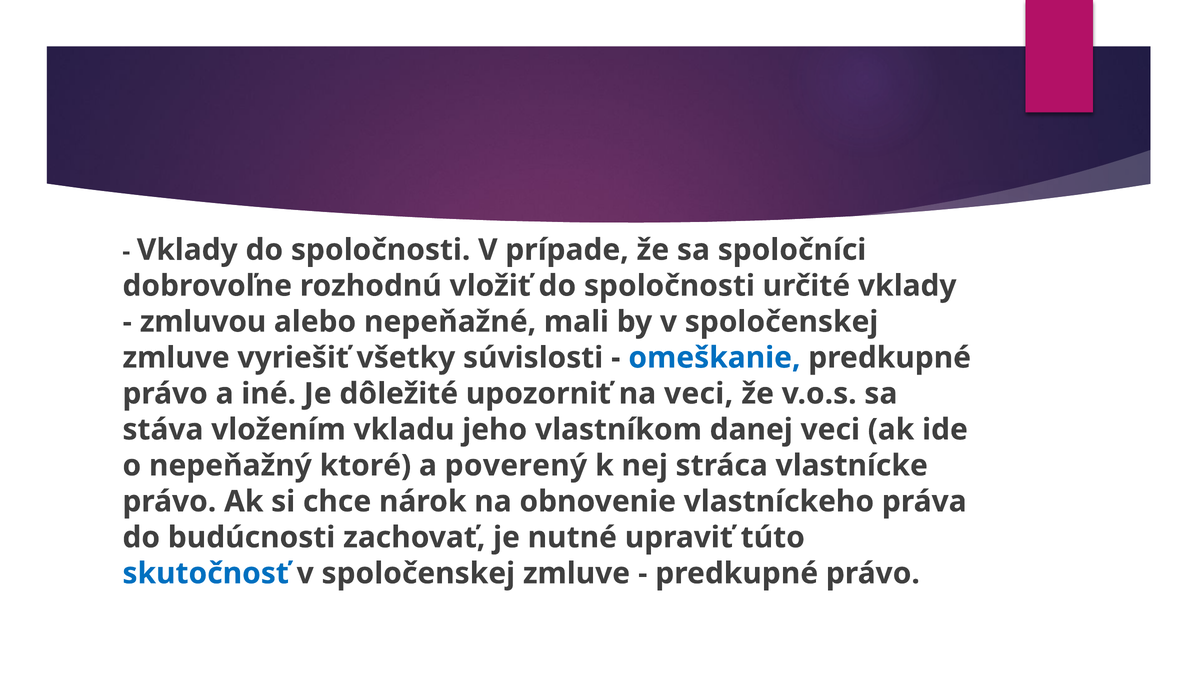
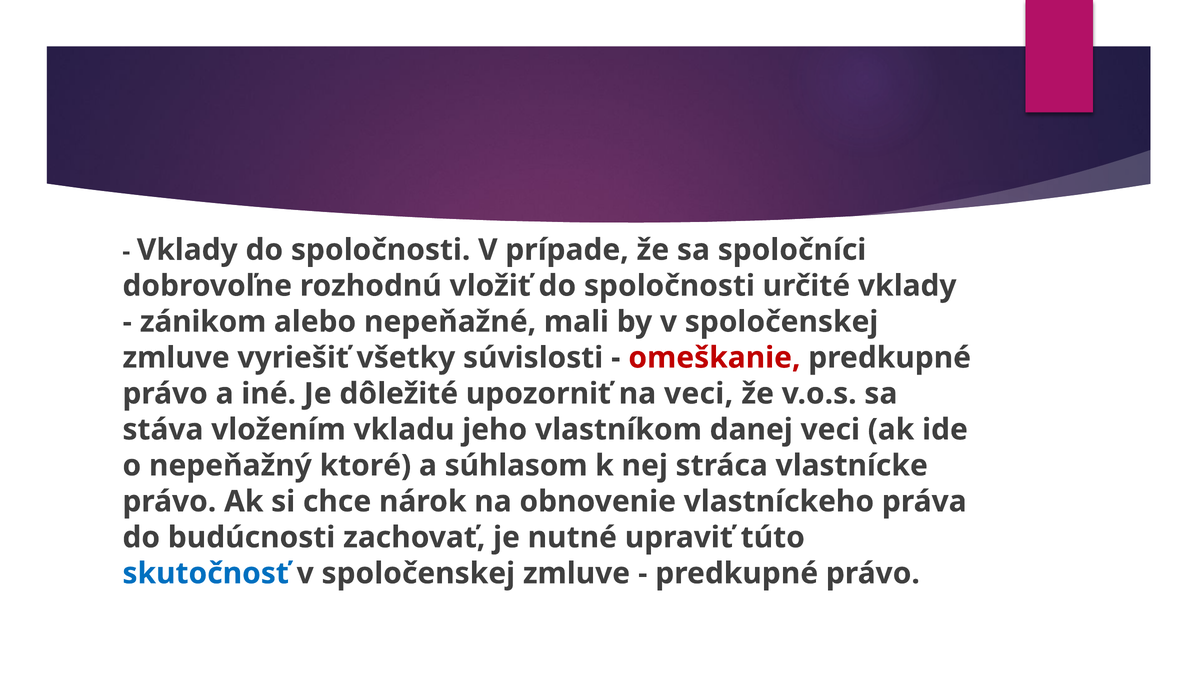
zmluvou: zmluvou -> zánikom (203, 322)
omeškanie colour: blue -> red (714, 358)
poverený: poverený -> súhlasom (516, 465)
